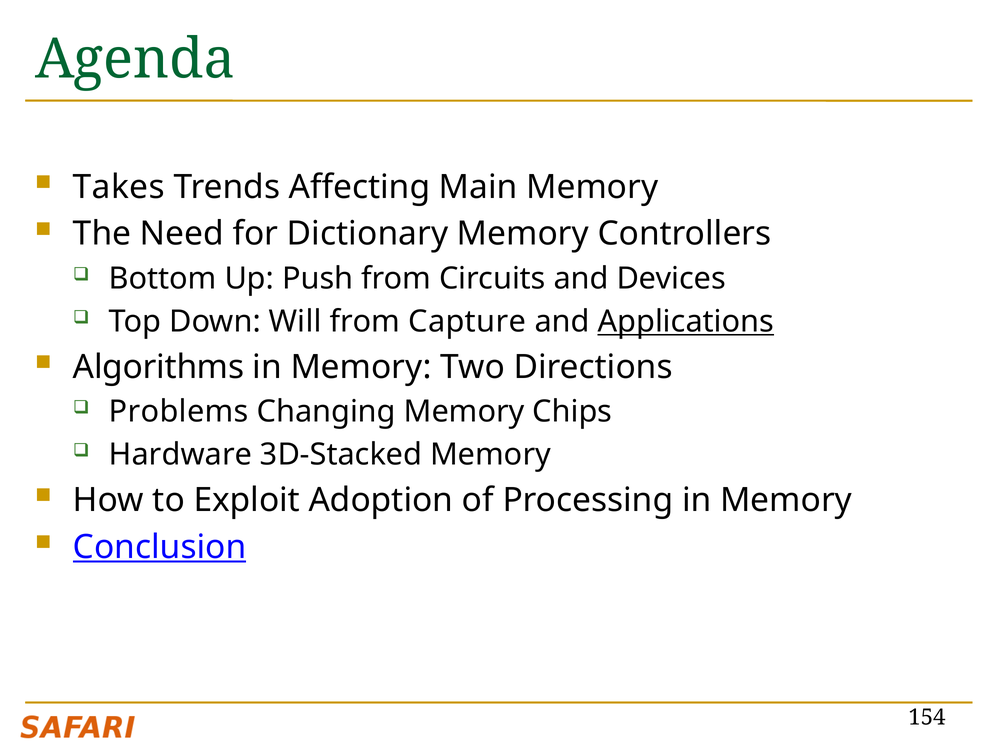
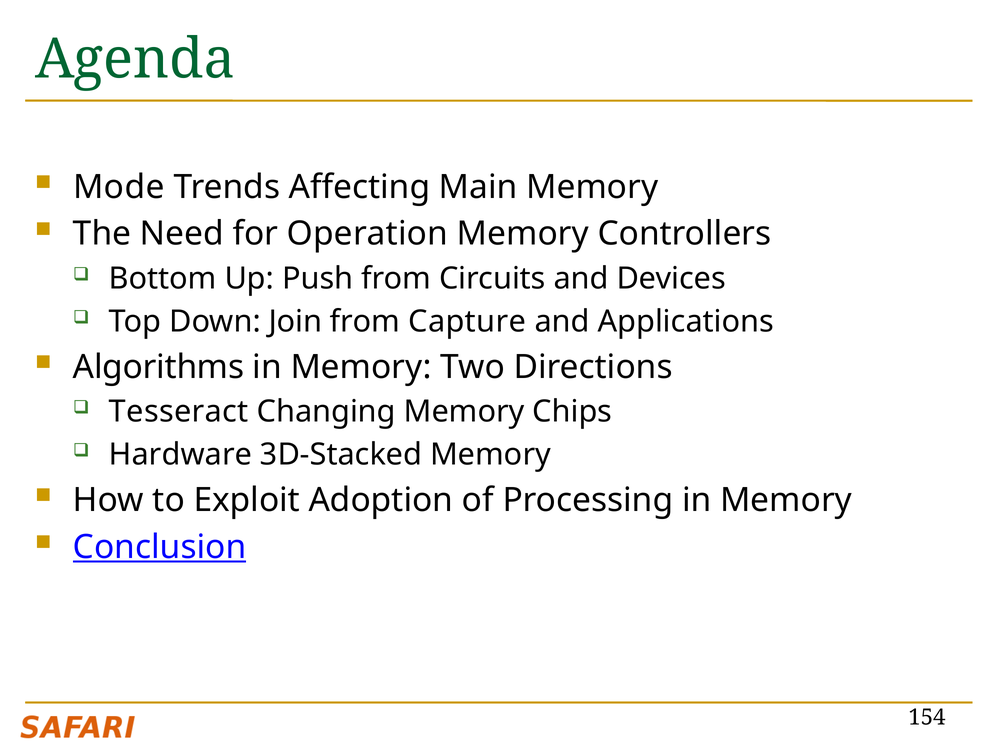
Takes: Takes -> Mode (119, 187)
Dictionary: Dictionary -> Operation (367, 234)
Will: Will -> Join (295, 321)
Applications underline: present -> none (686, 321)
Problems: Problems -> Tesseract (179, 411)
